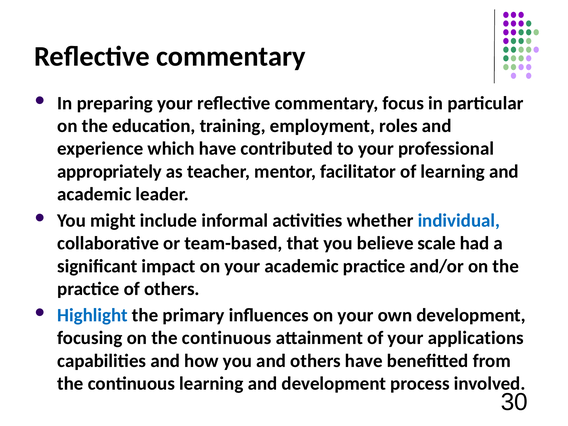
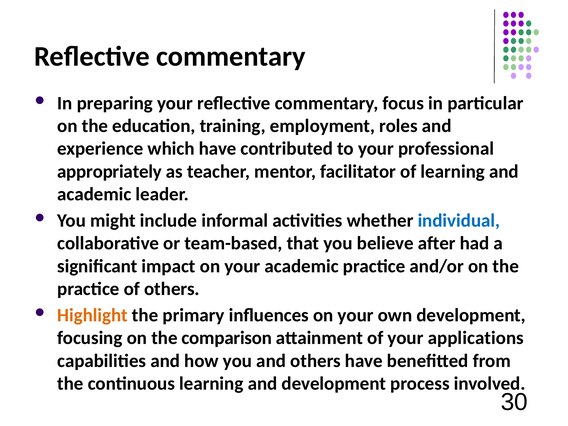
scale: scale -> after (437, 243)
Highlight colour: blue -> orange (92, 315)
on the continuous: continuous -> comparison (227, 338)
